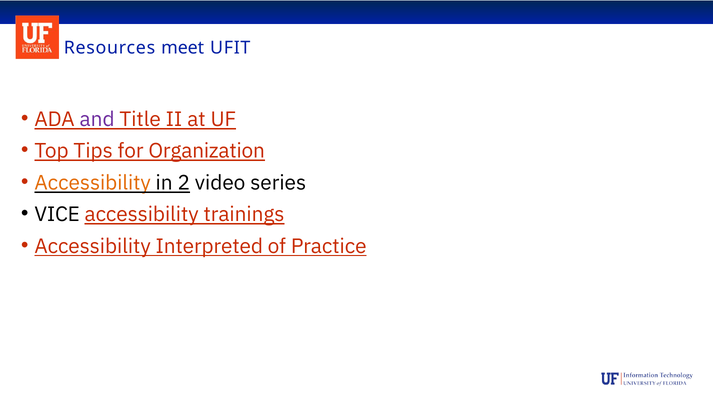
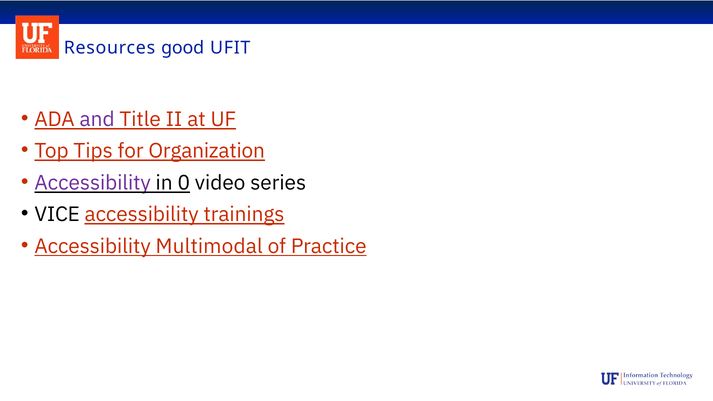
meet: meet -> good (183, 48)
Accessibility colour: orange -> purple (93, 183)
2: 2 -> 0 (184, 183)
Interpreted: Interpreted -> Multimodal (209, 246)
